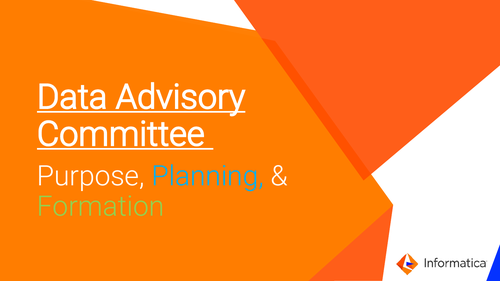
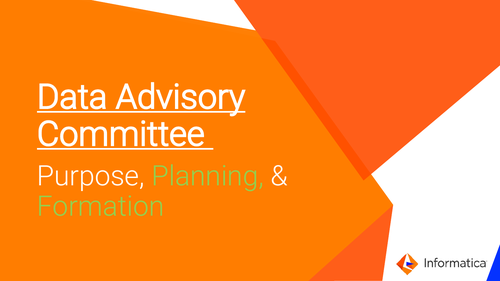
Planning colour: light blue -> light green (208, 176)
